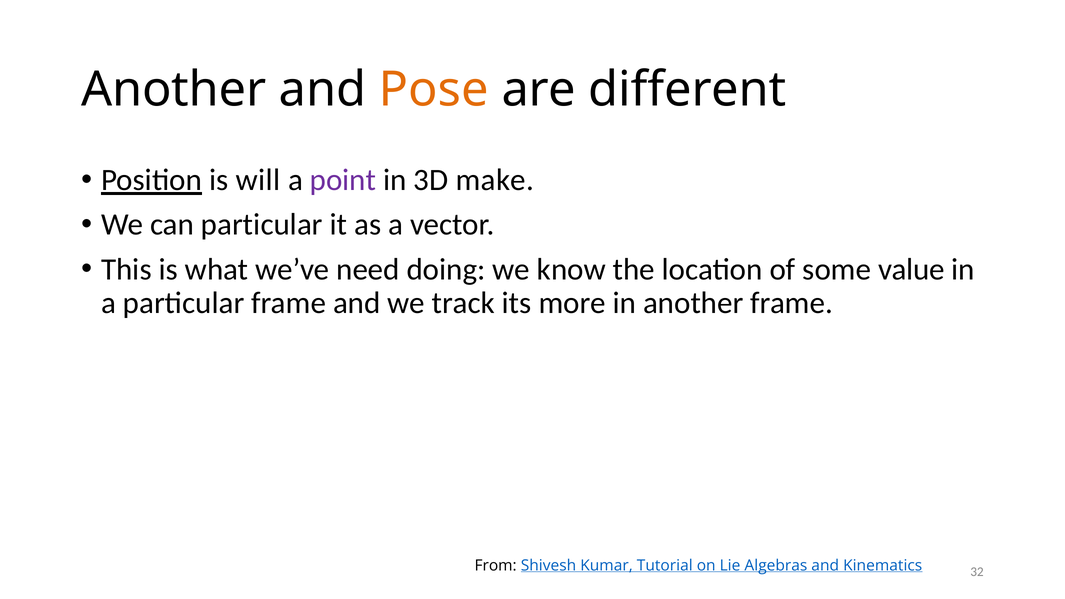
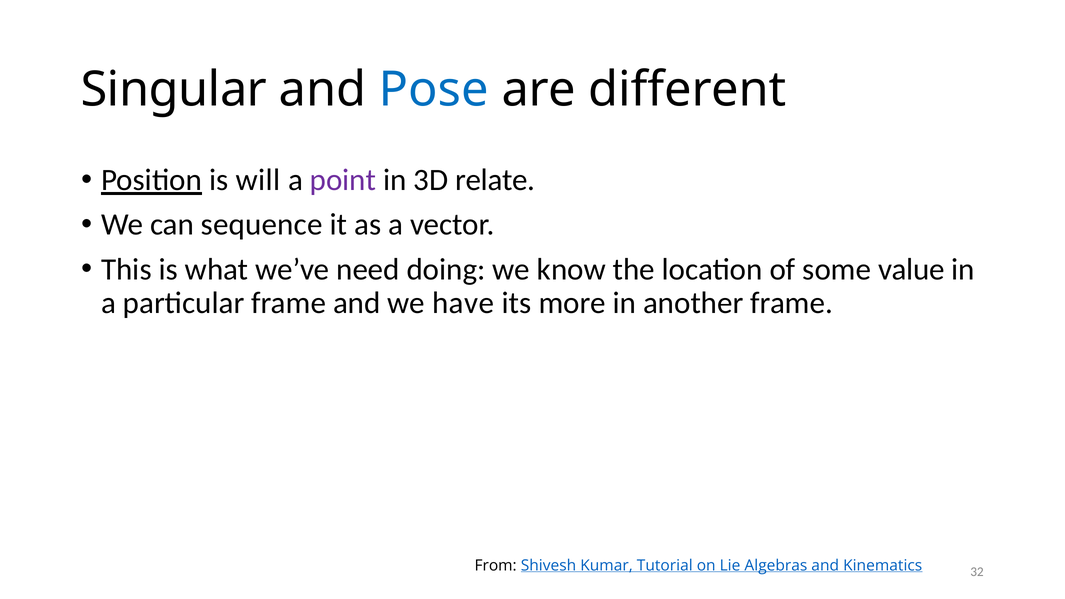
Another: Another -> Singular (174, 89)
Pose colour: orange -> blue (434, 89)
make: make -> relate (495, 180)
can particular: particular -> sequence (262, 225)
track: track -> have (463, 303)
